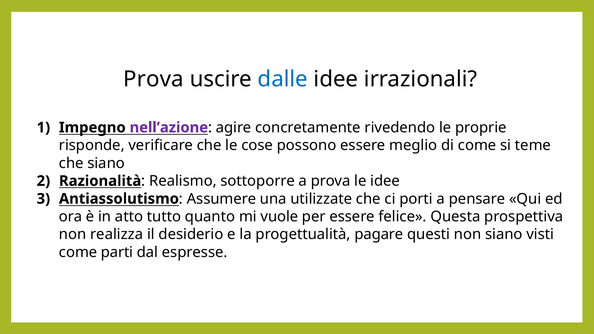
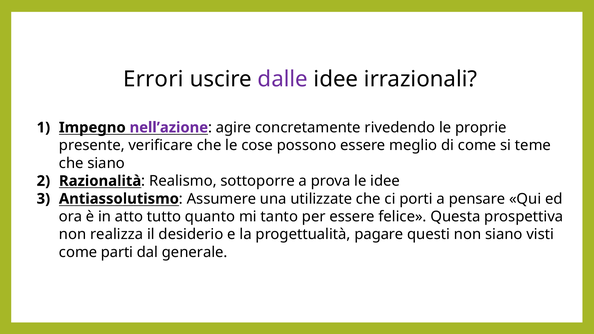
Prova: Prova -> Errori (153, 79)
dalle colour: blue -> purple (283, 79)
risponde: risponde -> presente (92, 145)
vuole: vuole -> tanto (279, 217)
espresse: espresse -> generale (195, 252)
